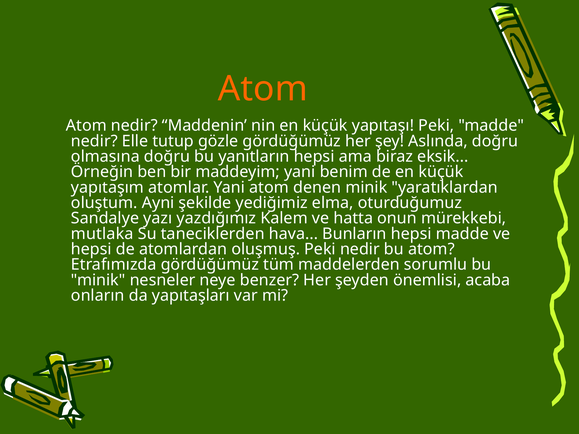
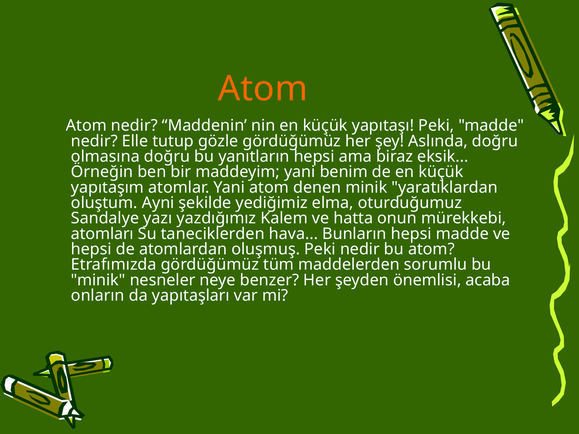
mutlaka: mutlaka -> atomları (102, 234)
